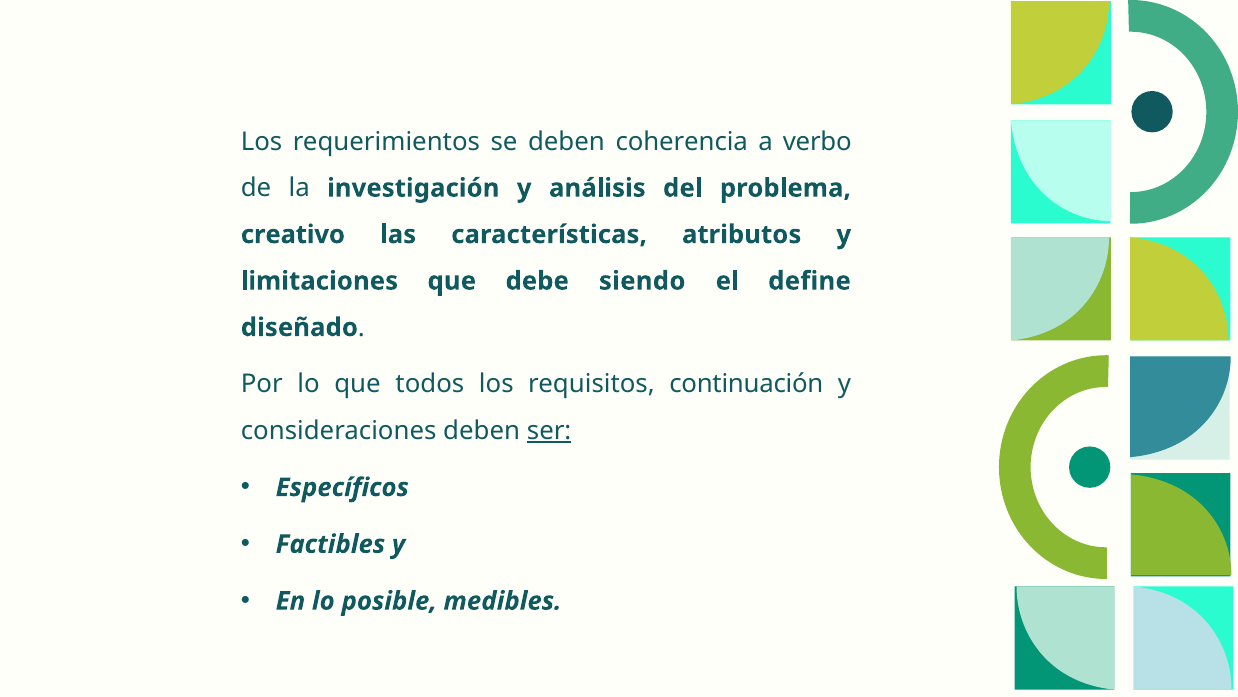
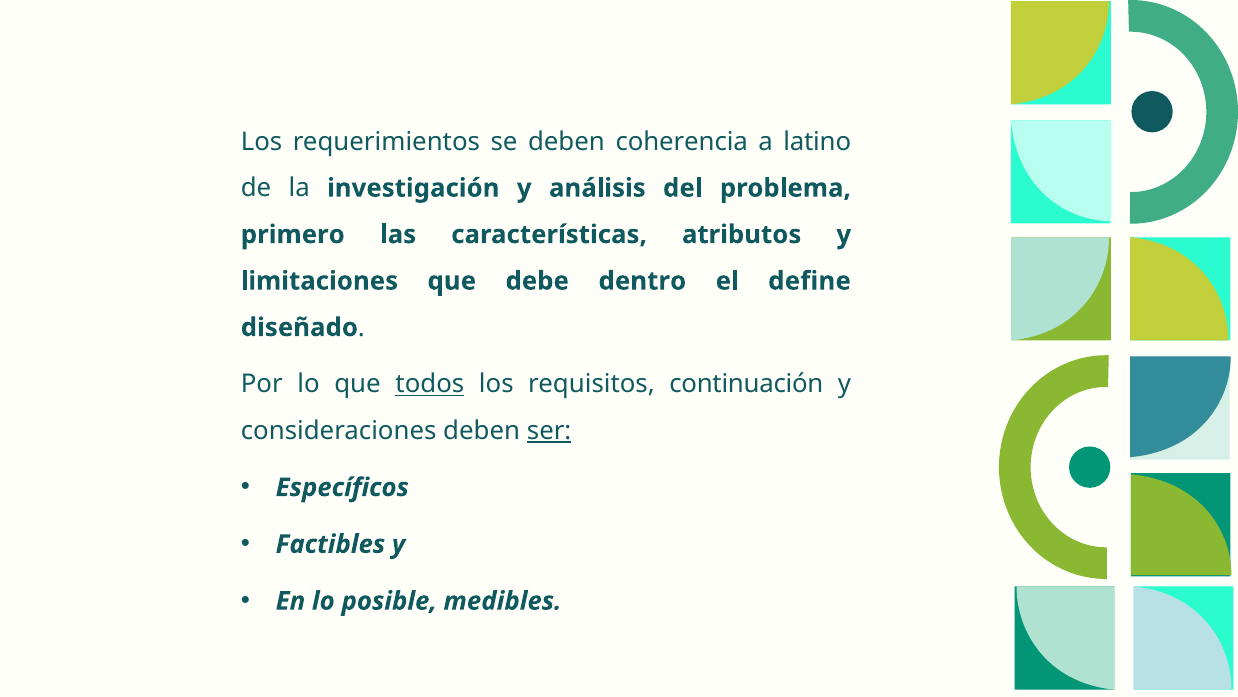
verbo: verbo -> latino (817, 142)
creativo: creativo -> primero (293, 234)
siendo: siendo -> dentro (642, 281)
todos underline: none -> present (430, 384)
